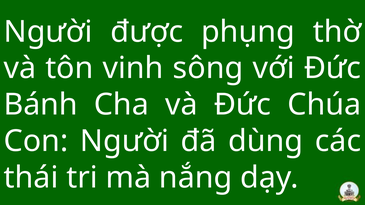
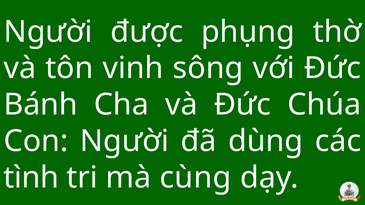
thái: thái -> tình (31, 178)
nắng: nắng -> cùng (196, 178)
